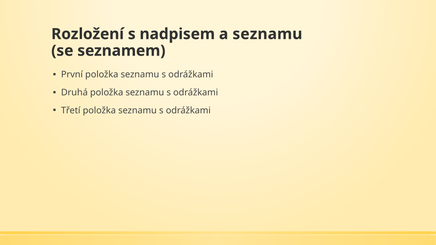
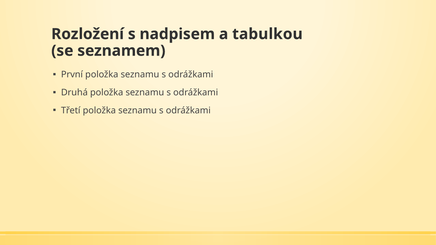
a seznamu: seznamu -> tabulkou (267, 34)
